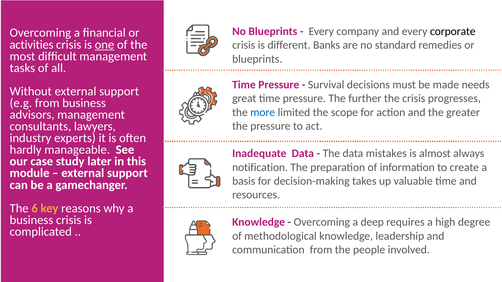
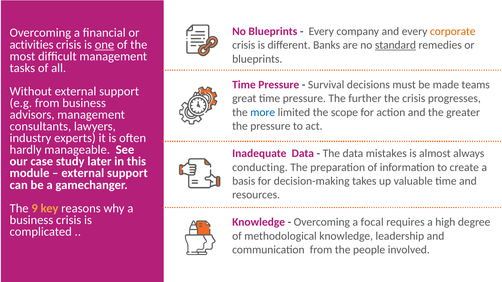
corporate colour: black -> orange (453, 31)
standard underline: none -> present (395, 45)
needs: needs -> teams (476, 85)
notification: notification -> conducting (260, 167)
6: 6 -> 9 (35, 209)
deep: deep -> focal (372, 223)
